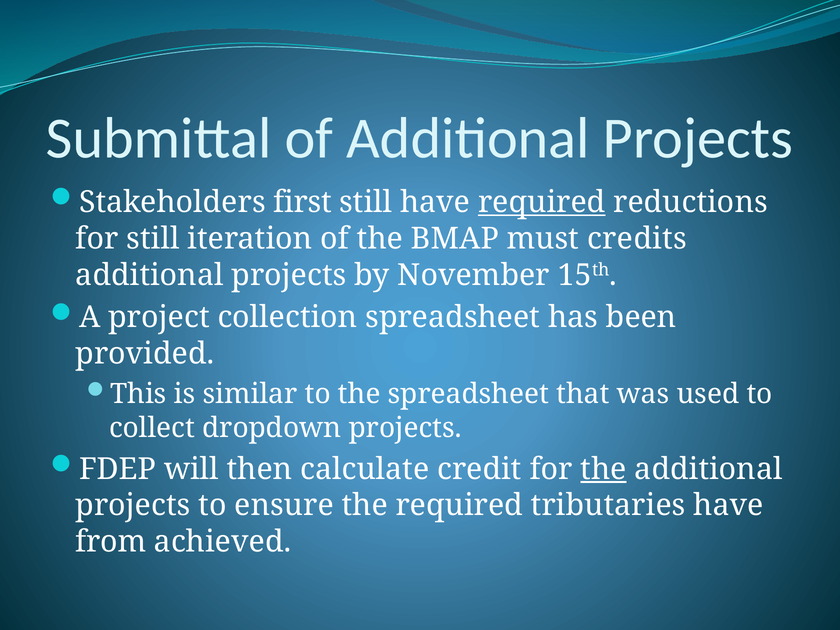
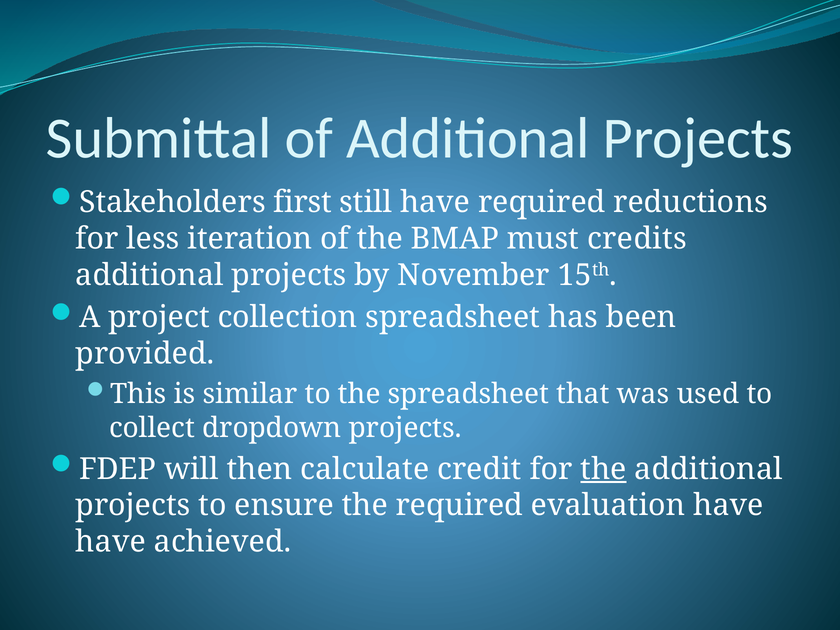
required underline: present -> none (542, 202)
for still: still -> less (153, 239)
tributaries: tributaries -> evaluation (608, 505)
from: from -> have (111, 542)
